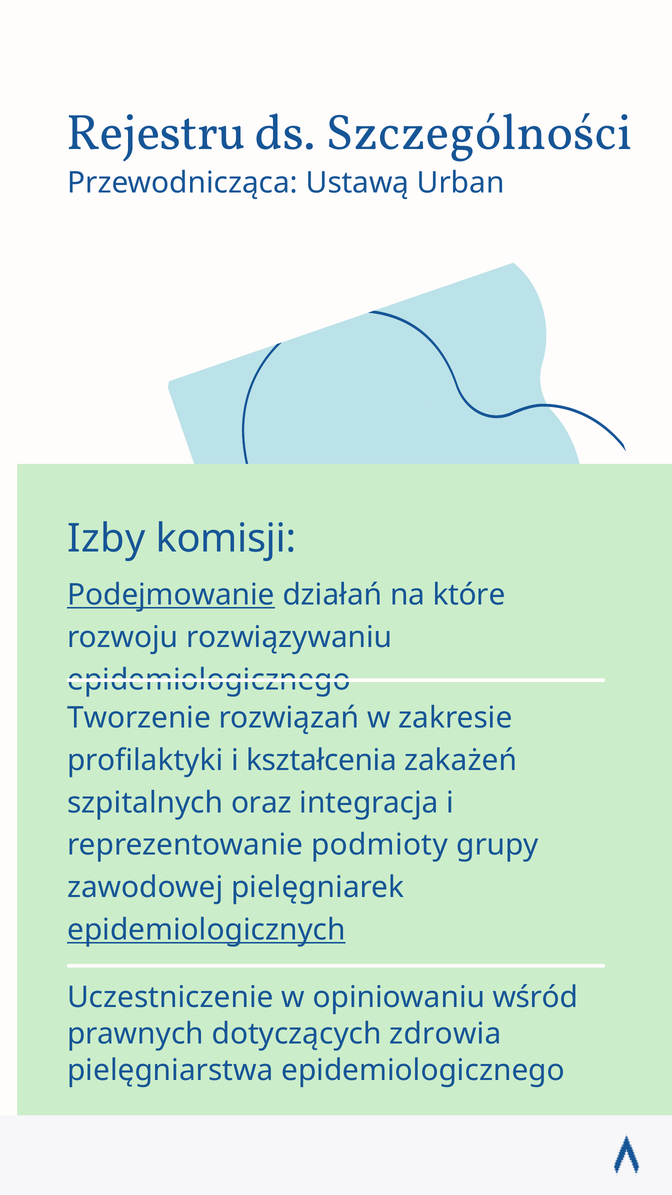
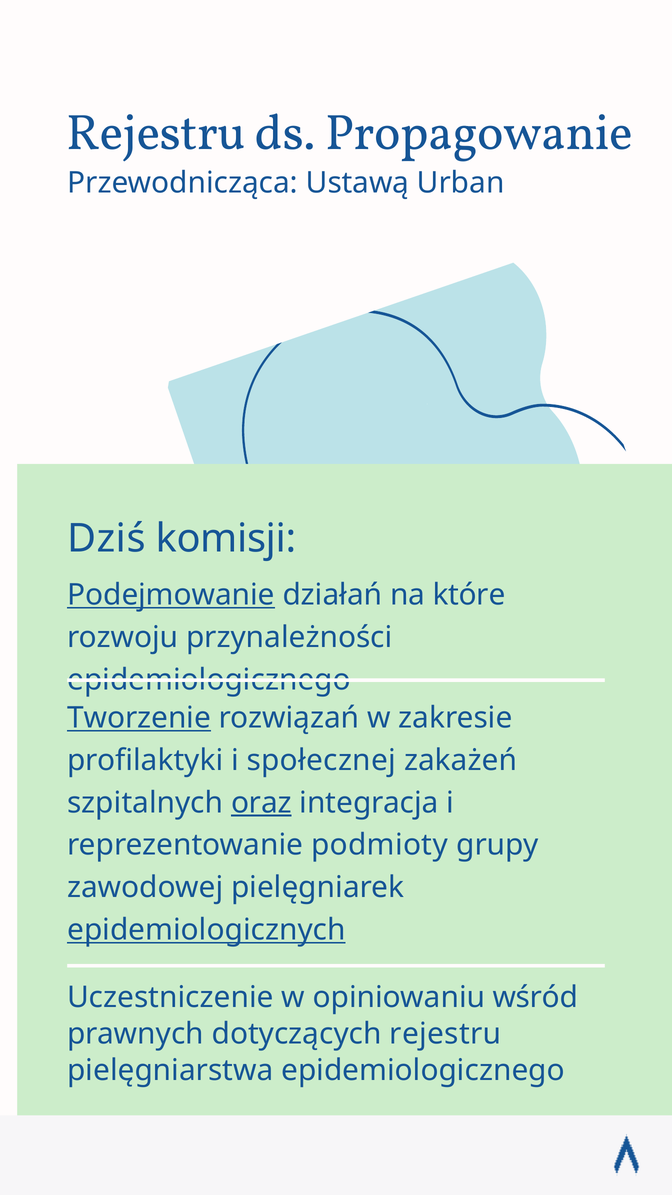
Szczególności: Szczególności -> Propagowanie (479, 133)
Izby: Izby -> Dziś (107, 539)
rozwiązywaniu: rozwiązywaniu -> przynależności (289, 637)
Tworzenie underline: none -> present (139, 718)
kształcenia: kształcenia -> społecznej (321, 760)
oraz underline: none -> present (261, 802)
dotyczących zdrowia: zdrowia -> rejestru (445, 1034)
